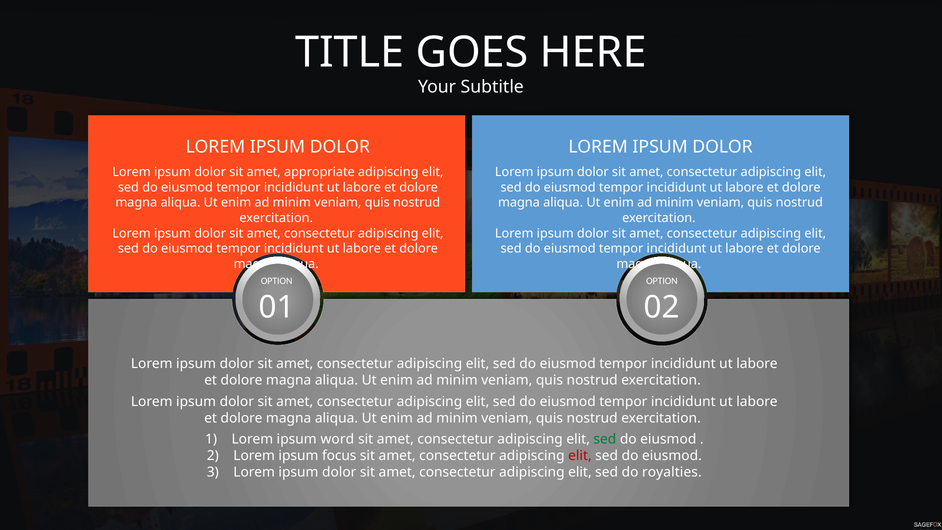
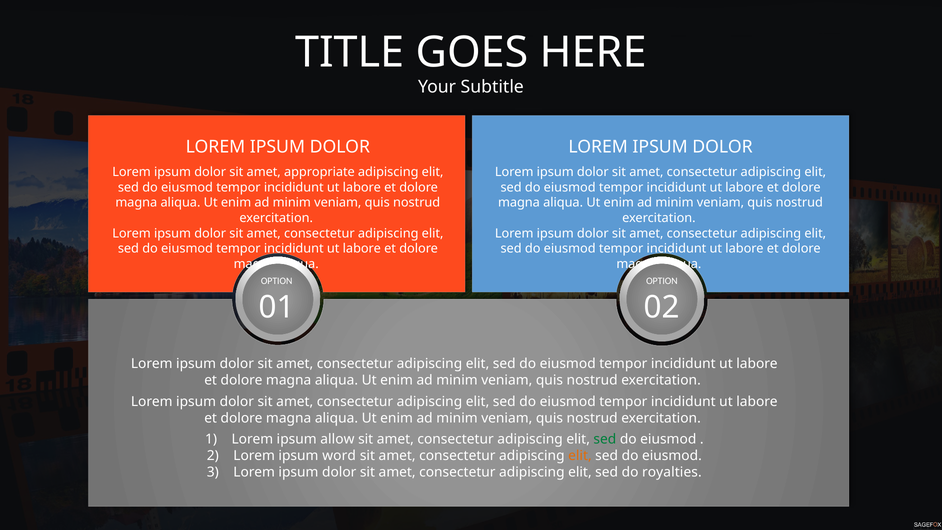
word: word -> allow (337, 439)
focus: focus -> word (339, 456)
elit colour: red -> orange (580, 456)
